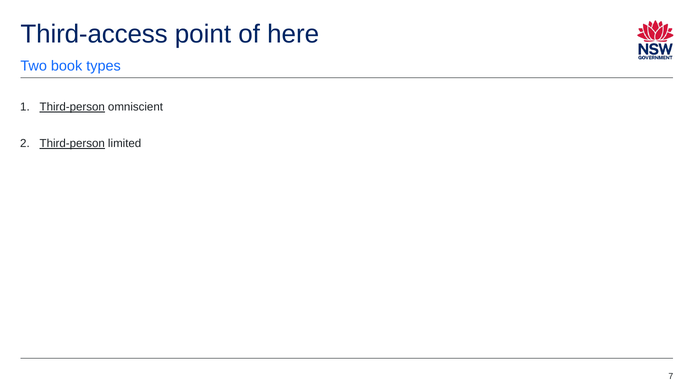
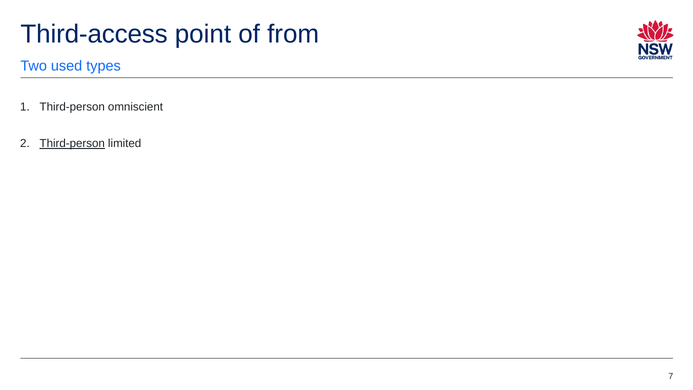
here: here -> from (293, 34)
book: book -> used (67, 66)
Third-person underline: present -> none (72, 107)
